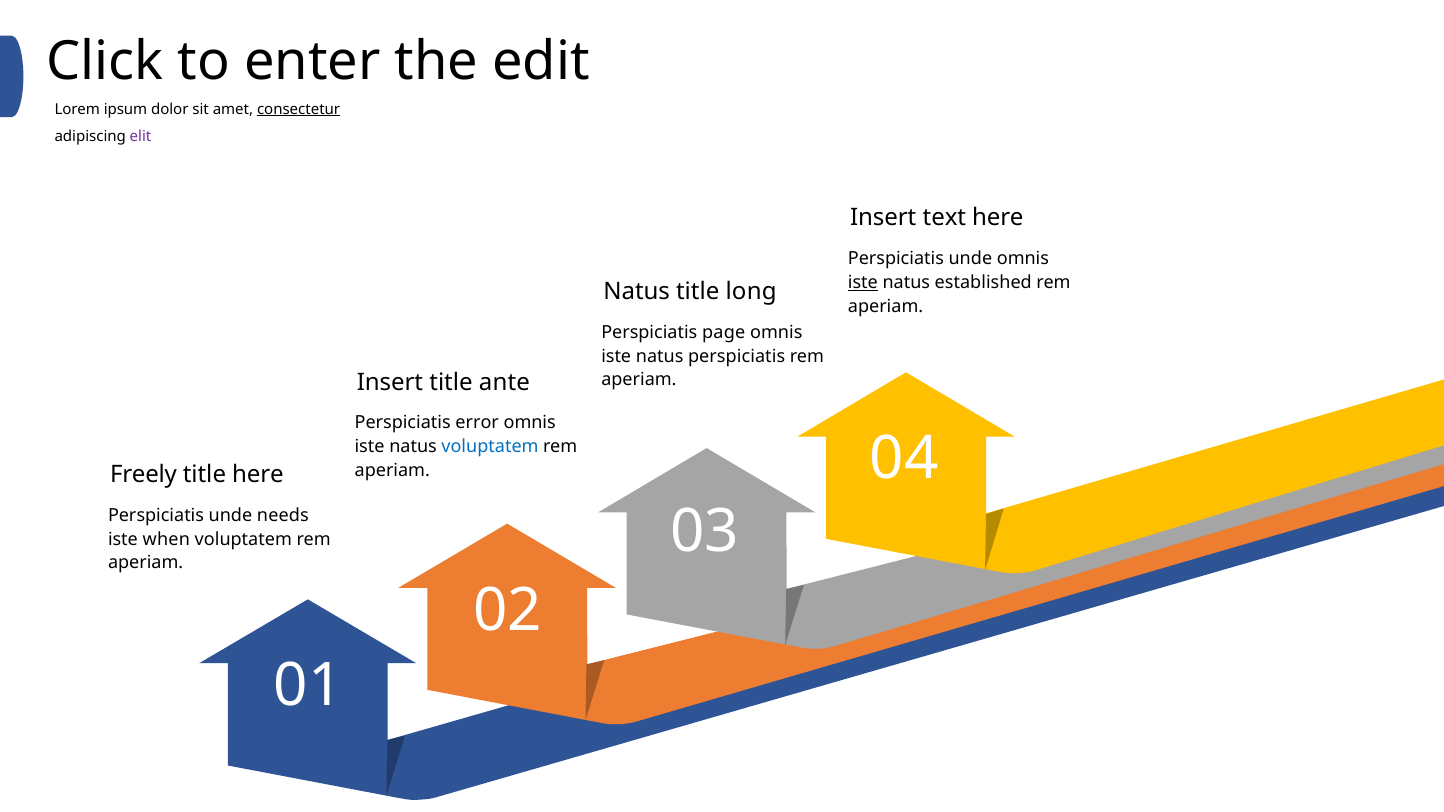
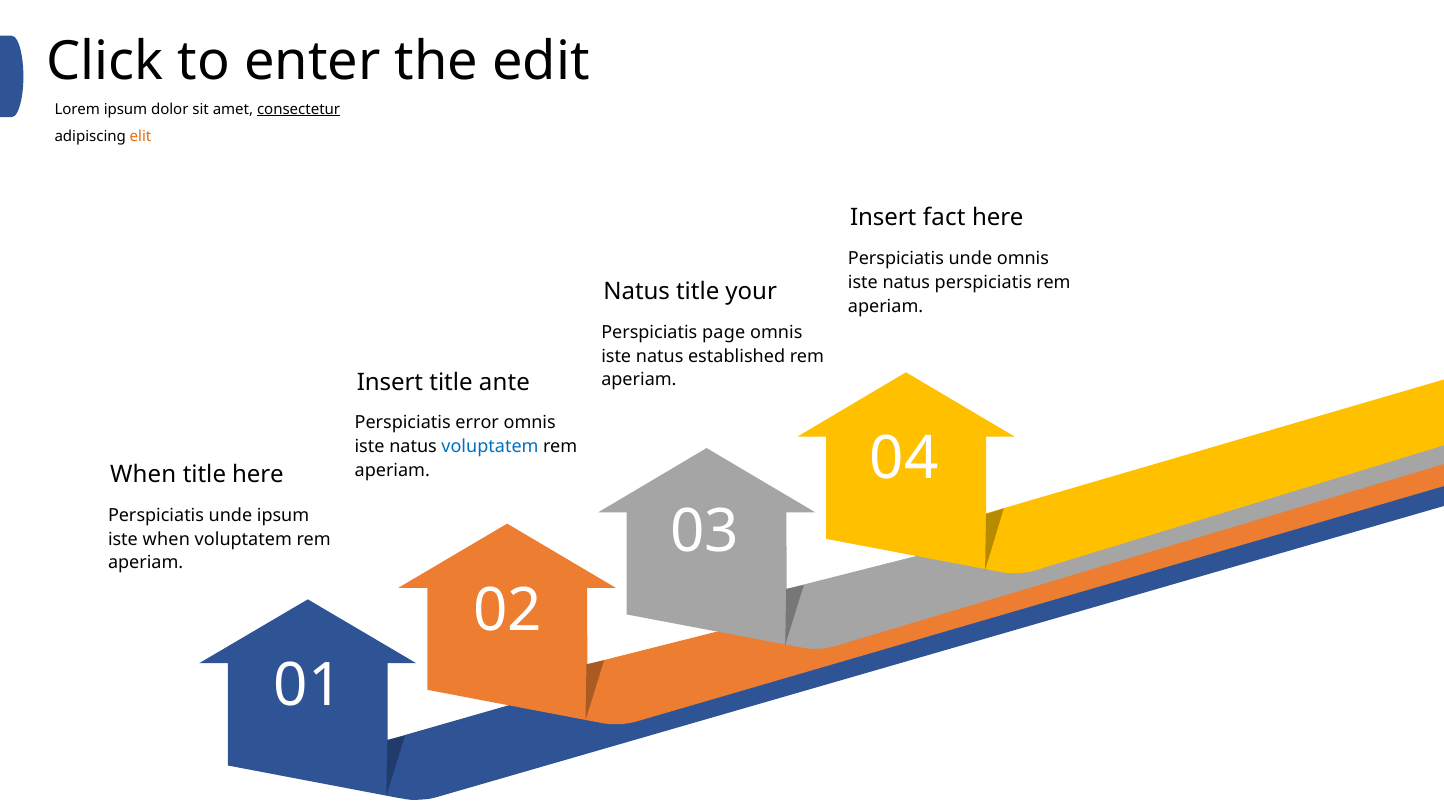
elit colour: purple -> orange (141, 136)
text: text -> fact (944, 218)
iste underline: present -> none (863, 282)
natus established: established -> perspiciatis (983, 282)
long: long -> your (751, 292)
natus perspiciatis: perspiciatis -> established (737, 356)
Freely: Freely -> When (143, 475)
unde needs: needs -> ipsum (283, 515)
